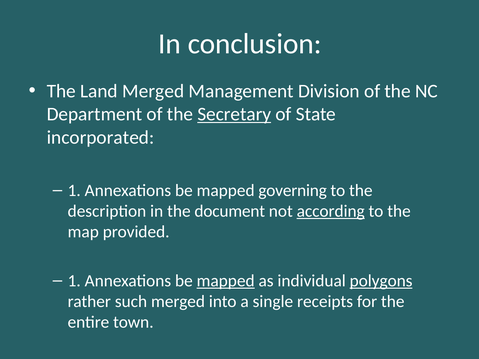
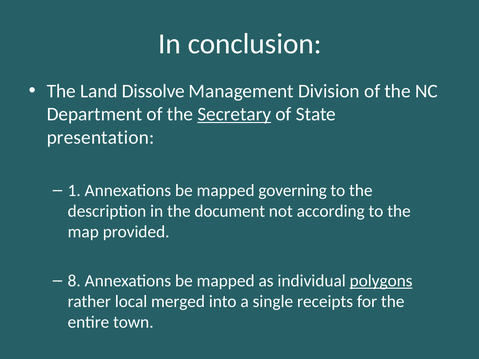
Land Merged: Merged -> Dissolve (153, 91)
incorporated: incorporated -> presentation (100, 137)
according underline: present -> none (331, 211)
1: 1 -> 8 (74, 281)
mapped underline: present -> none (226, 281)
such: such -> local (131, 302)
